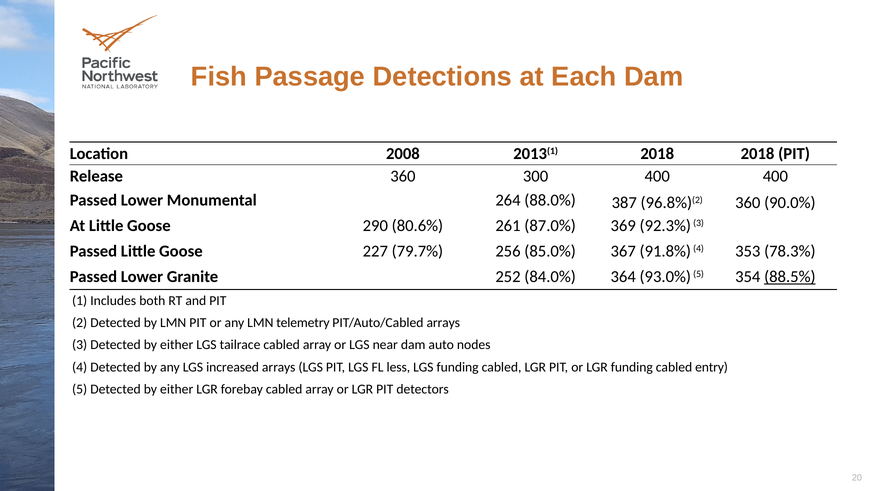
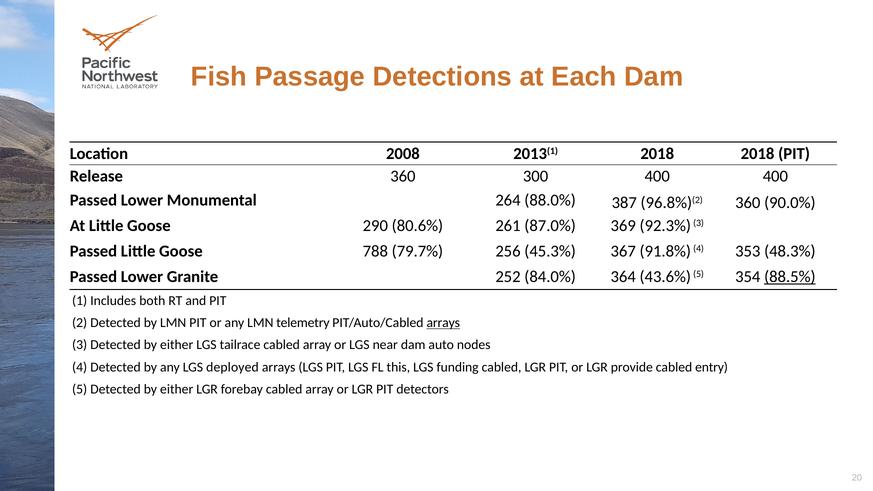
227: 227 -> 788 (375, 251)
85.0%: 85.0% -> 45.3% (550, 251)
78.3%: 78.3% -> 48.3% (790, 251)
93.0%: 93.0% -> 43.6% (665, 277)
arrays underline: none -> present (443, 323)
increased: increased -> deployed (232, 367)
less: less -> this (398, 367)
LGR funding: funding -> provide (632, 367)
